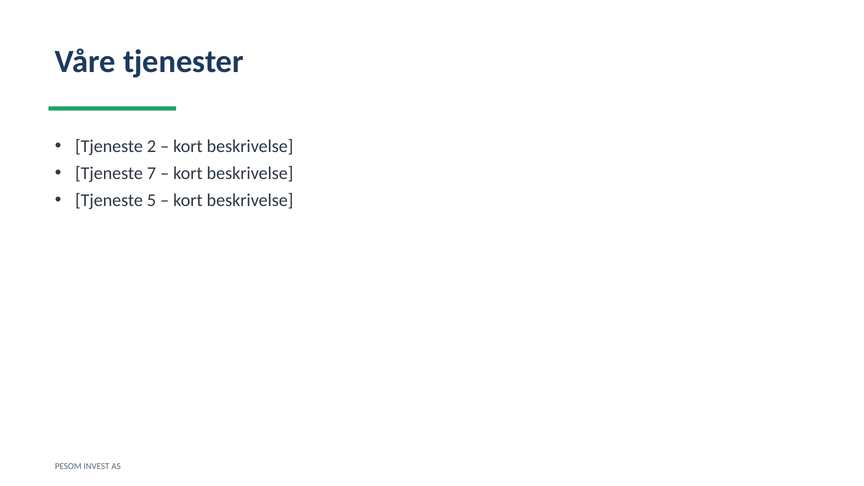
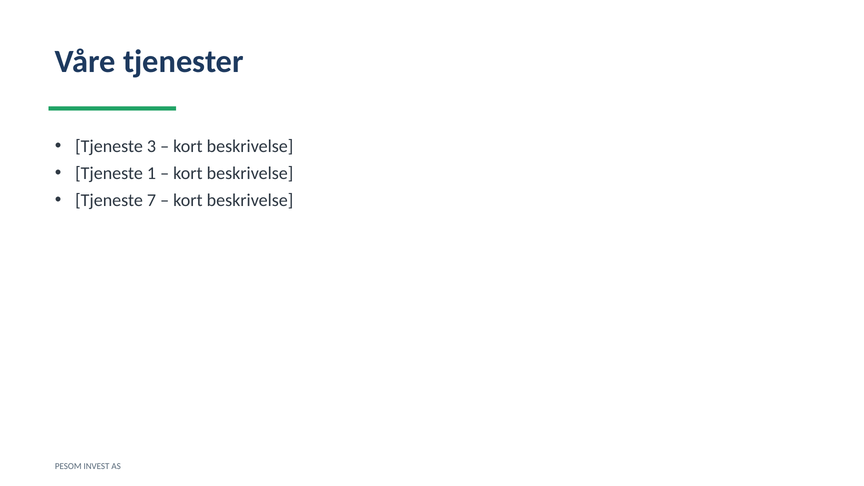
2: 2 -> 3 (151, 146)
7: 7 -> 1 (151, 173)
5: 5 -> 7 (151, 200)
